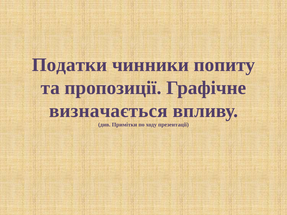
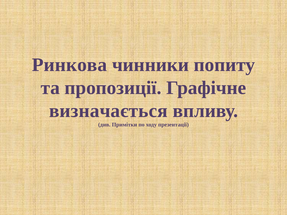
Податки: Податки -> Ринкова (69, 65)
